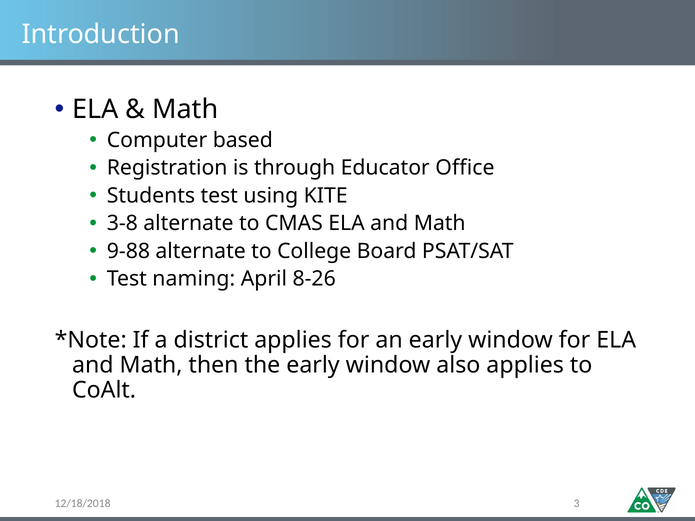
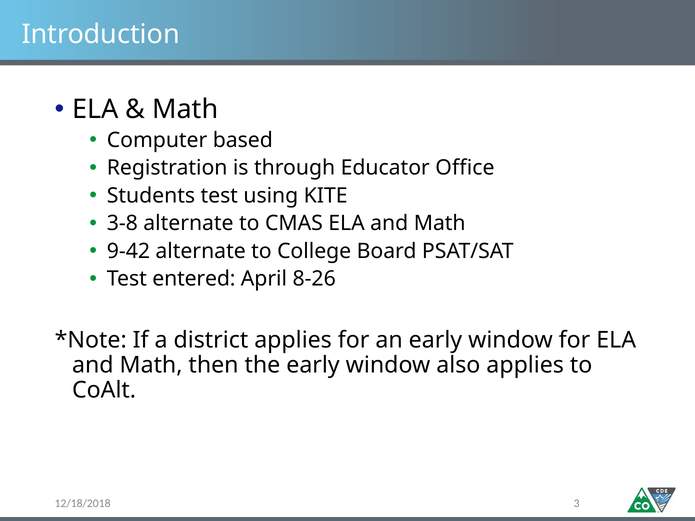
9-88: 9-88 -> 9-42 (128, 251)
naming: naming -> entered (194, 279)
